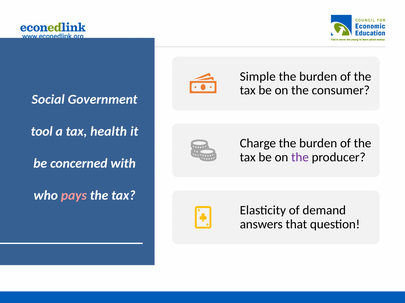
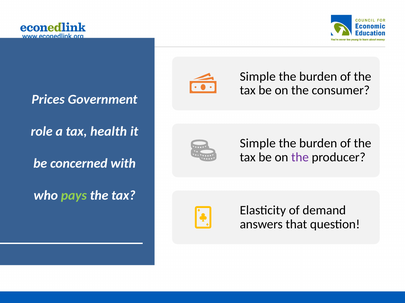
Social: Social -> Prices (48, 100)
tool: tool -> role (42, 132)
Charge: Charge -> Simple (258, 144)
pays colour: pink -> light green (74, 196)
